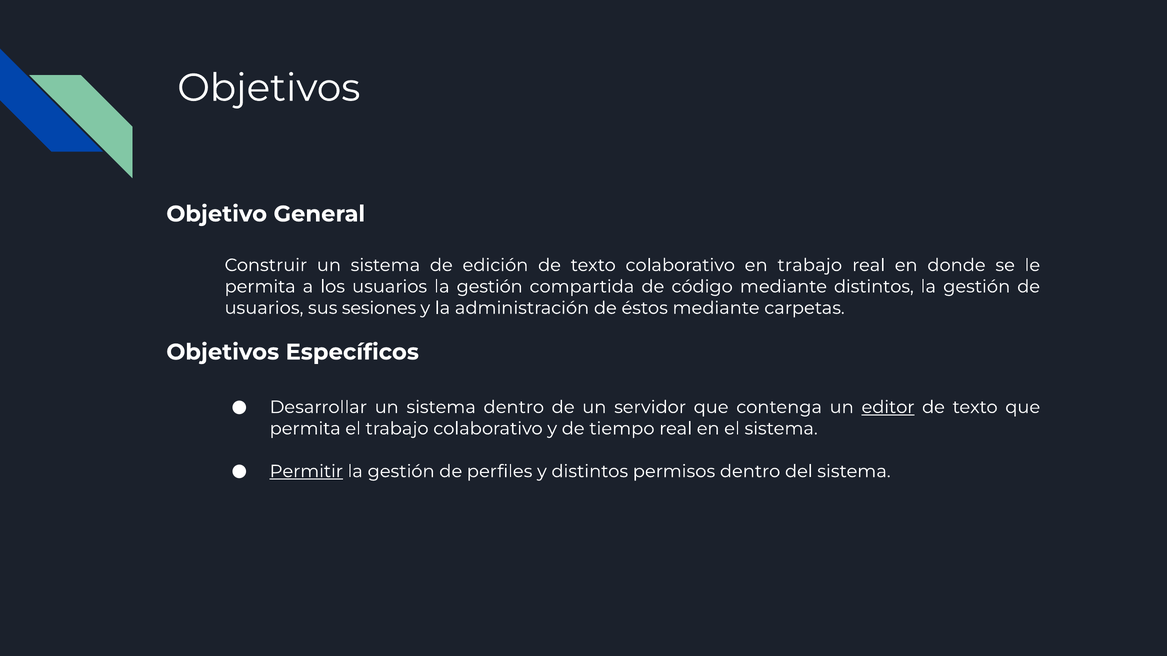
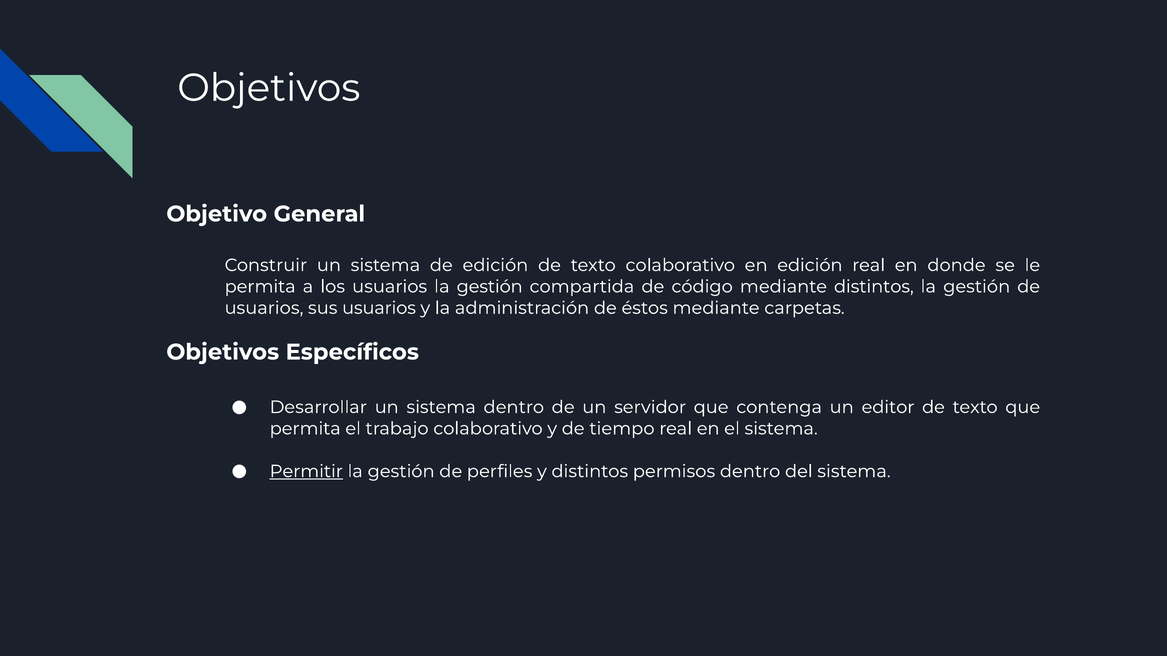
en trabajo: trabajo -> edición (810, 265)
sus sesiones: sesiones -> usuarios (379, 308)
editor underline: present -> none (888, 407)
